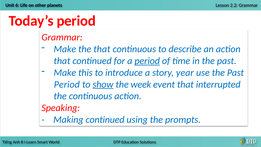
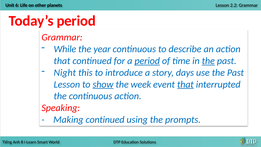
Make: Make -> While (65, 49)
the that: that -> year (102, 49)
the underline: none -> present (208, 61)
Make: Make -> Night (65, 73)
year: year -> days (185, 73)
Period: Period -> Lesson (67, 84)
that underline: none -> present (185, 84)
